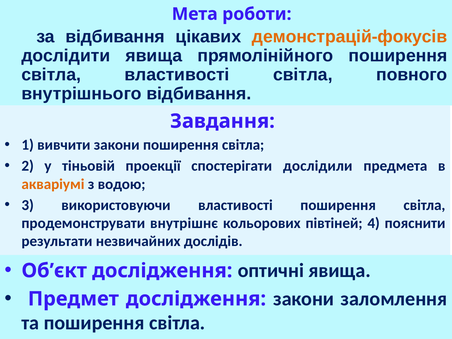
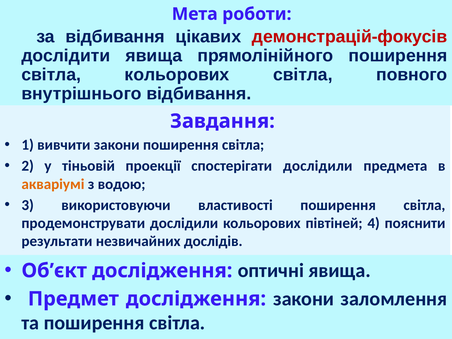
демонстрацій-фокусів colour: orange -> red (350, 37)
світла властивості: властивості -> кольорових (177, 75)
продемонструвати внутрішнє: внутрішнє -> дослідили (184, 223)
